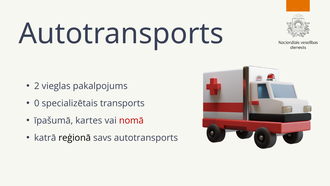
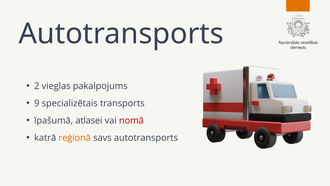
0: 0 -> 9 (37, 103)
kartes: kartes -> atlasei (89, 120)
reģionā colour: black -> orange (75, 138)
